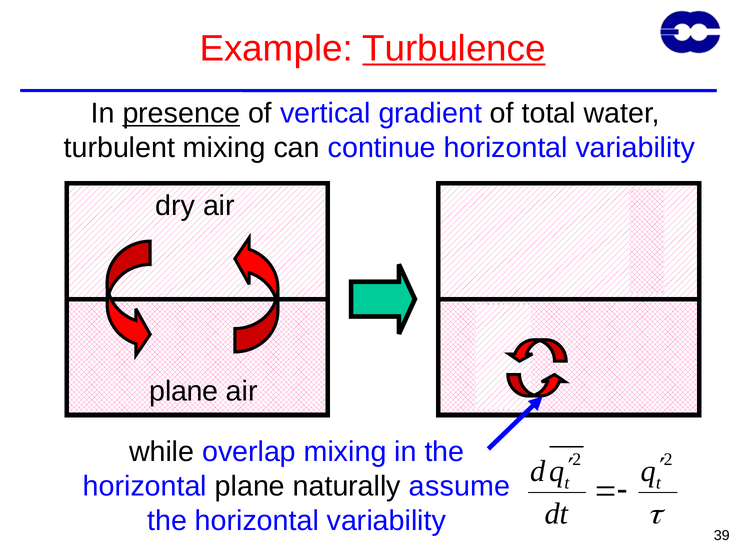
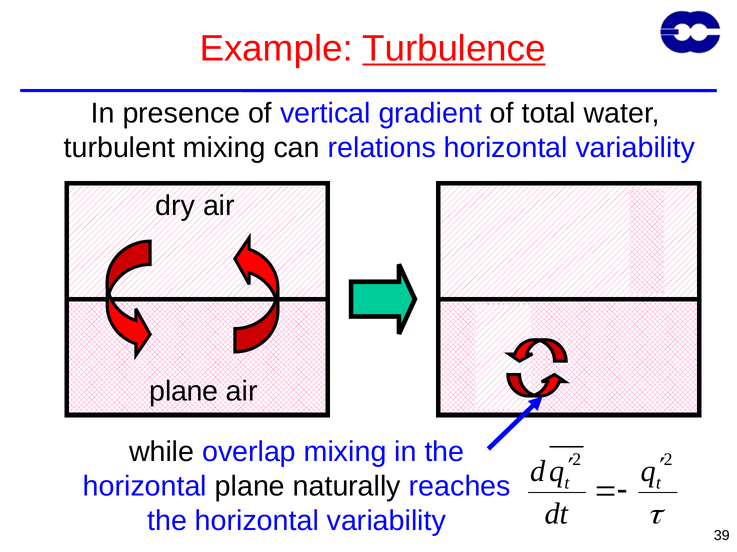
presence underline: present -> none (181, 114)
continue: continue -> relations (382, 148)
assume: assume -> reaches (460, 487)
